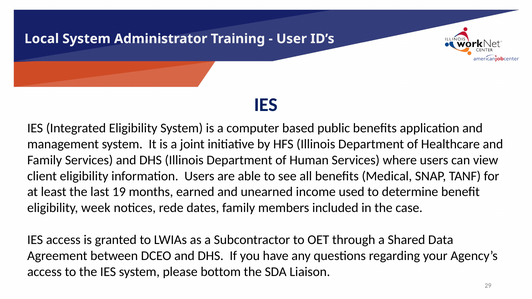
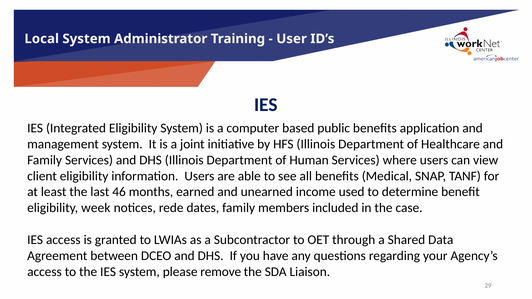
19: 19 -> 46 (119, 192)
bottom: bottom -> remove (221, 272)
